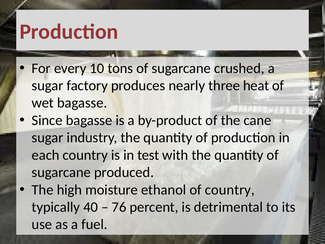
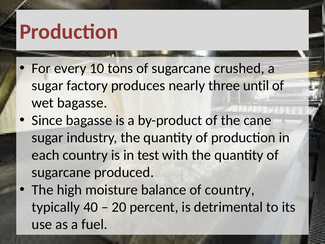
heat: heat -> until (256, 86)
ethanol: ethanol -> balance (164, 190)
76: 76 -> 20 (119, 207)
